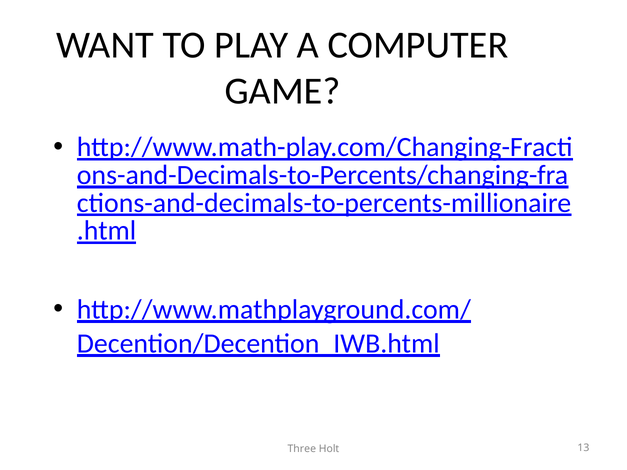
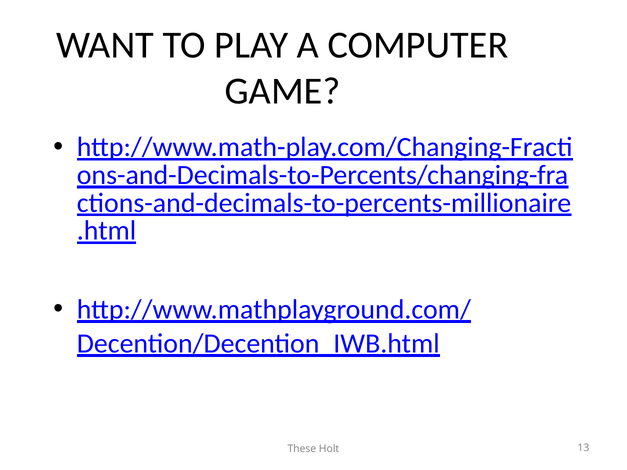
Three: Three -> These (302, 449)
